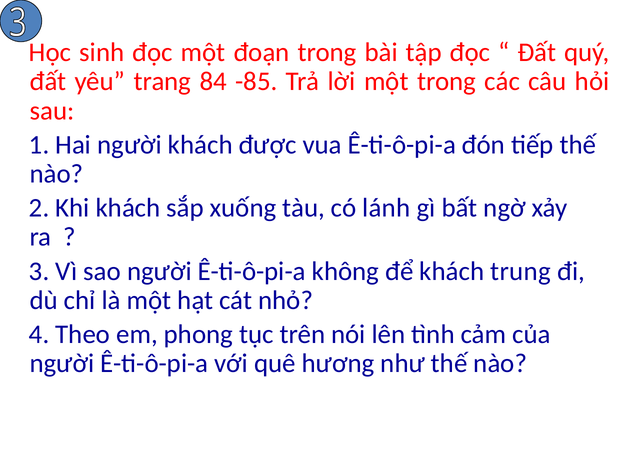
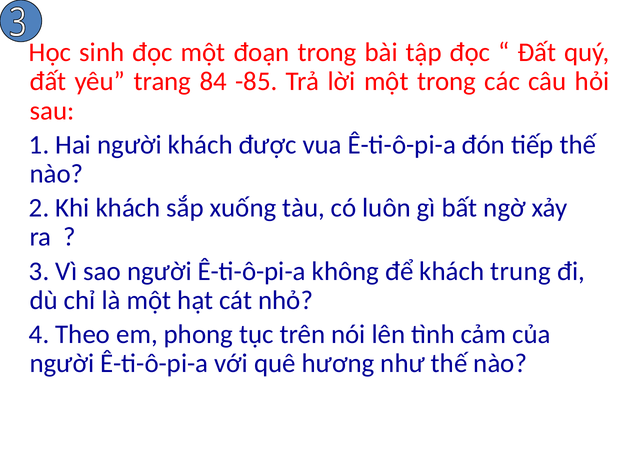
lánh: lánh -> luôn (387, 208)
